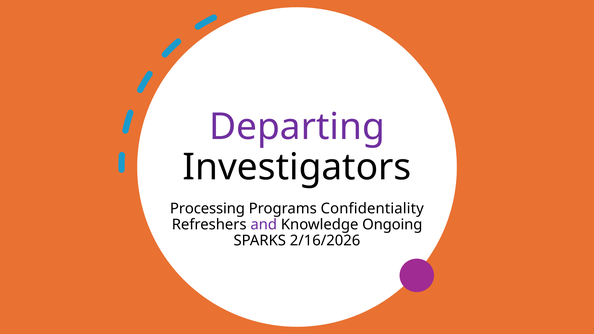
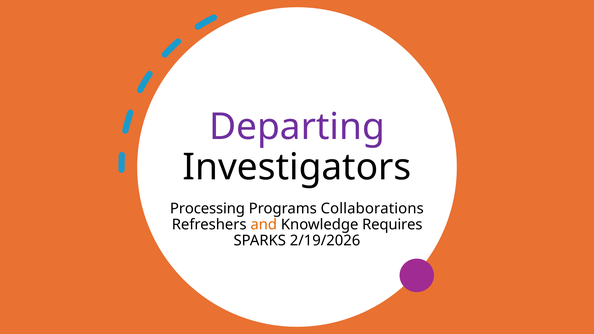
Confidentiality: Confidentiality -> Collaborations (372, 209)
and colour: purple -> orange (264, 225)
Ongoing: Ongoing -> Requires (392, 225)
2/16/2026: 2/16/2026 -> 2/19/2026 (325, 241)
